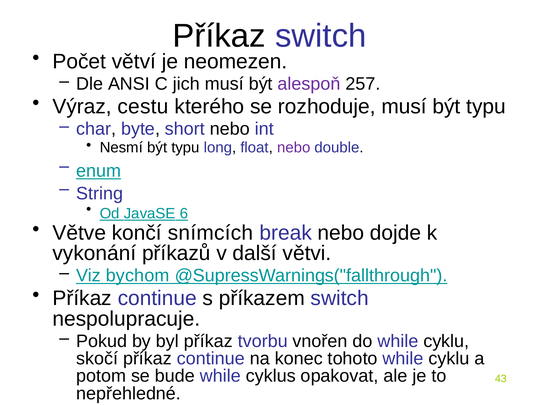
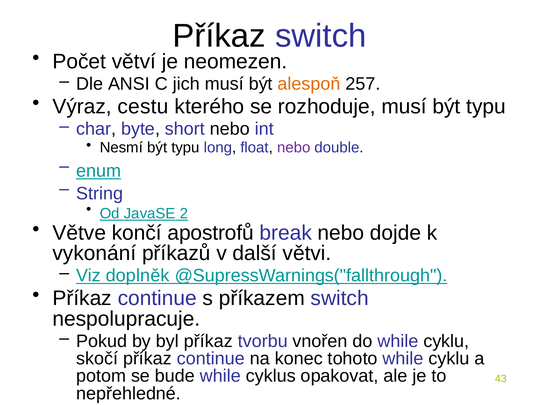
alespoň colour: purple -> orange (309, 84)
6: 6 -> 2 (184, 213)
snímcích: snímcích -> apostrofů (211, 233)
bychom: bychom -> doplněk (138, 275)
